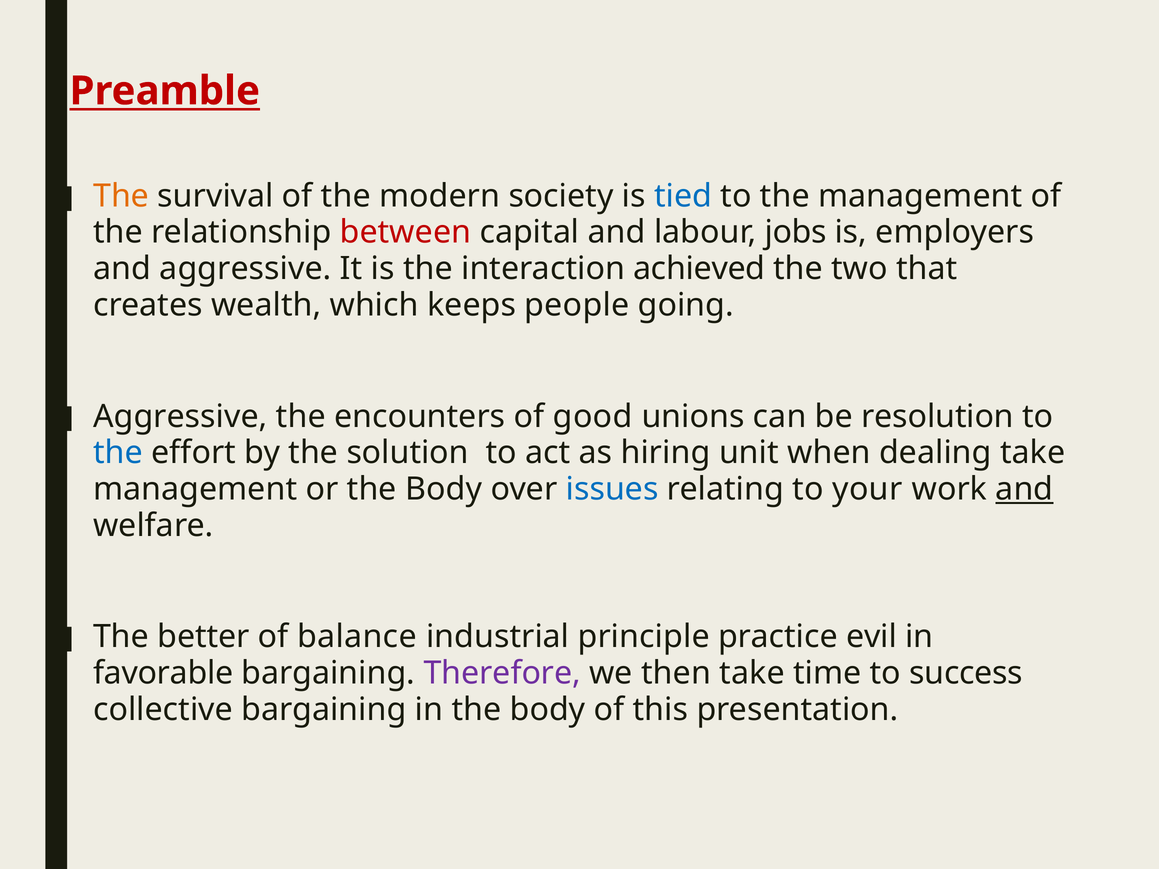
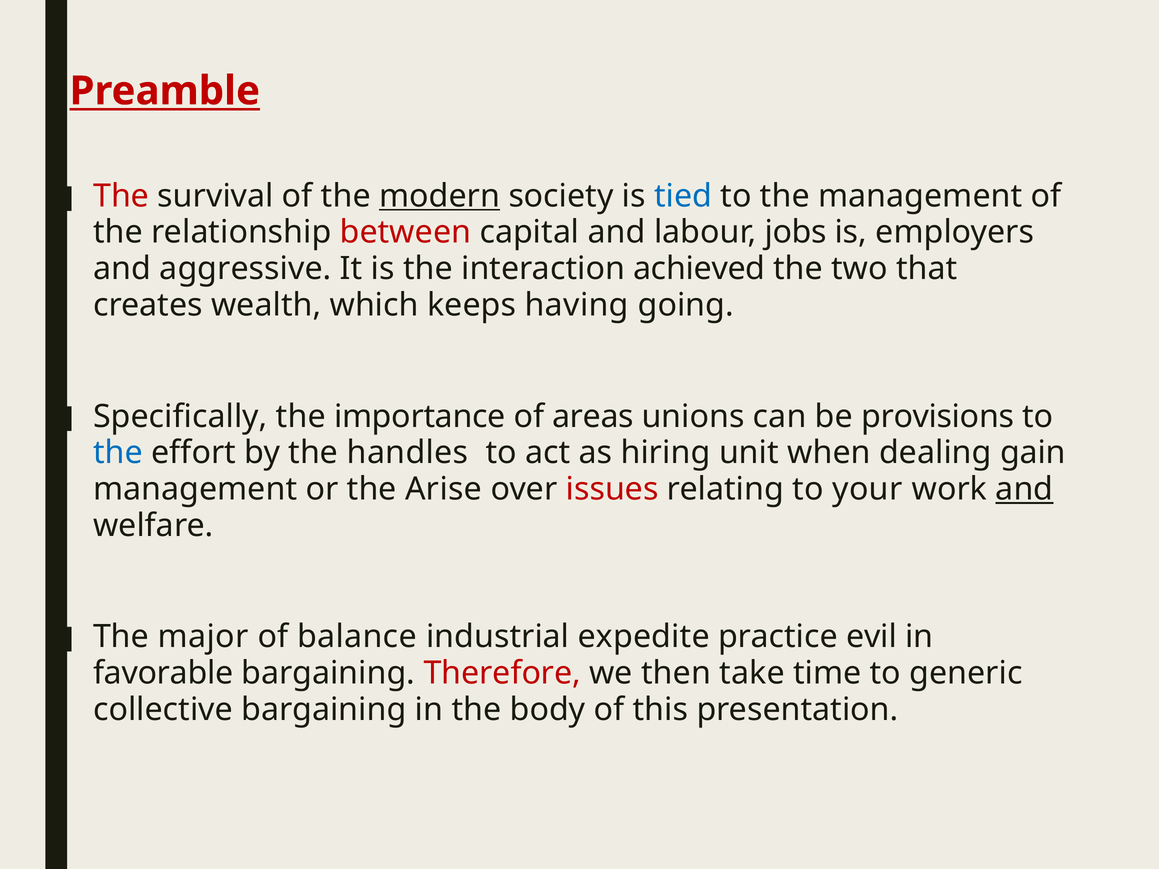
The colour: orange -> red (121, 196)
modern underline: none -> present (440, 196)
people: people -> having (577, 305)
Aggressive: Aggressive -> Specifically (180, 417)
encounters: encounters -> importance (420, 417)
good: good -> areas (593, 417)
resolution: resolution -> provisions (938, 417)
solution: solution -> handles (408, 453)
dealing take: take -> gain (1033, 453)
or the Body: Body -> Arise (444, 489)
issues colour: blue -> red (612, 489)
better: better -> major (203, 637)
principle: principle -> expedite (644, 637)
Therefore colour: purple -> red (502, 673)
success: success -> generic (966, 673)
